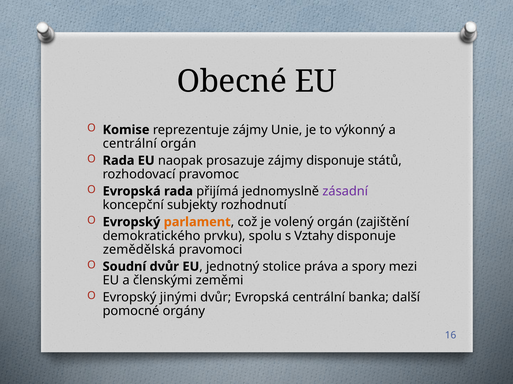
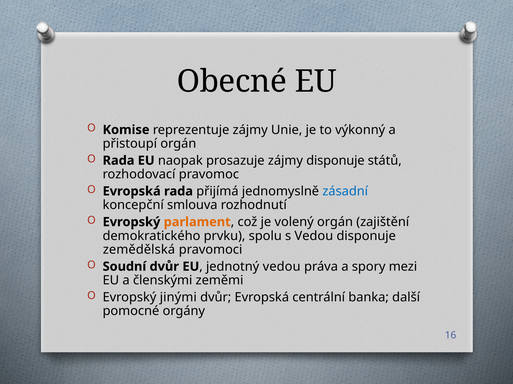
centrální: centrální -> přistoupí (130, 144)
zásadní colour: purple -> blue (345, 192)
subjekty: subjekty -> smlouva (192, 205)
s Vztahy: Vztahy -> Vedou (314, 236)
jednotný stolice: stolice -> vedou (282, 267)
